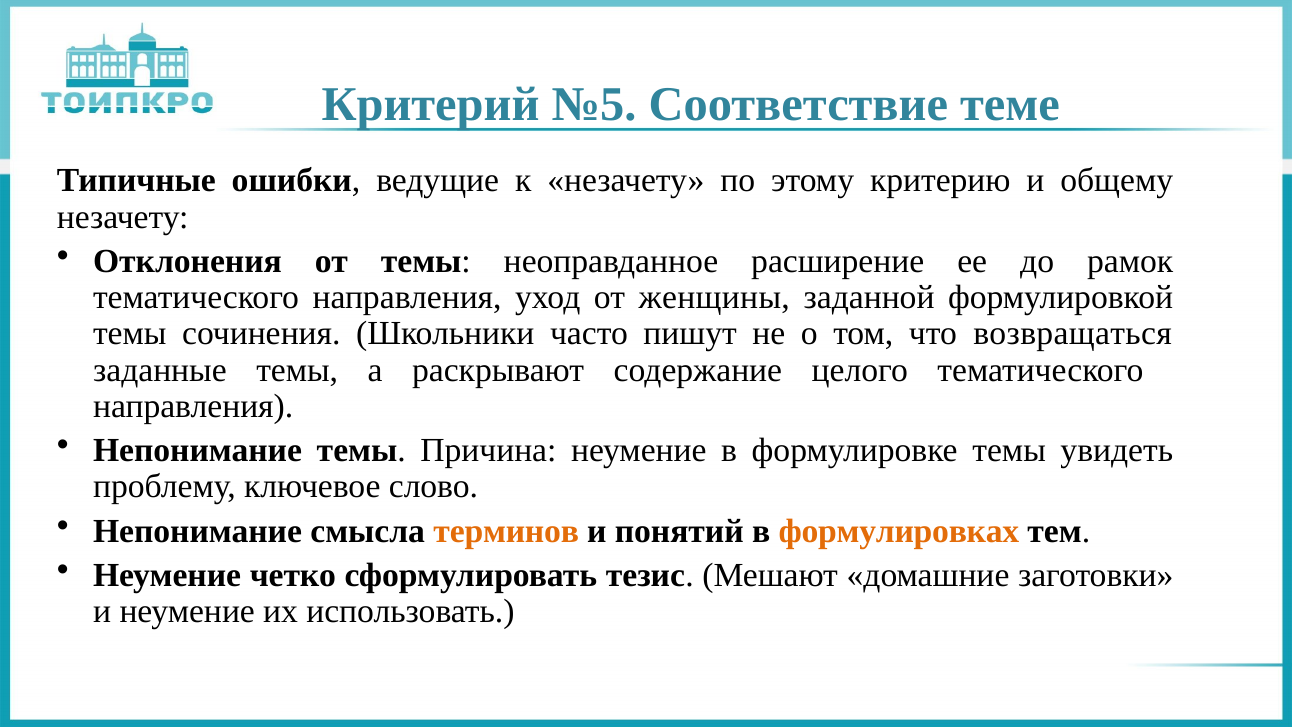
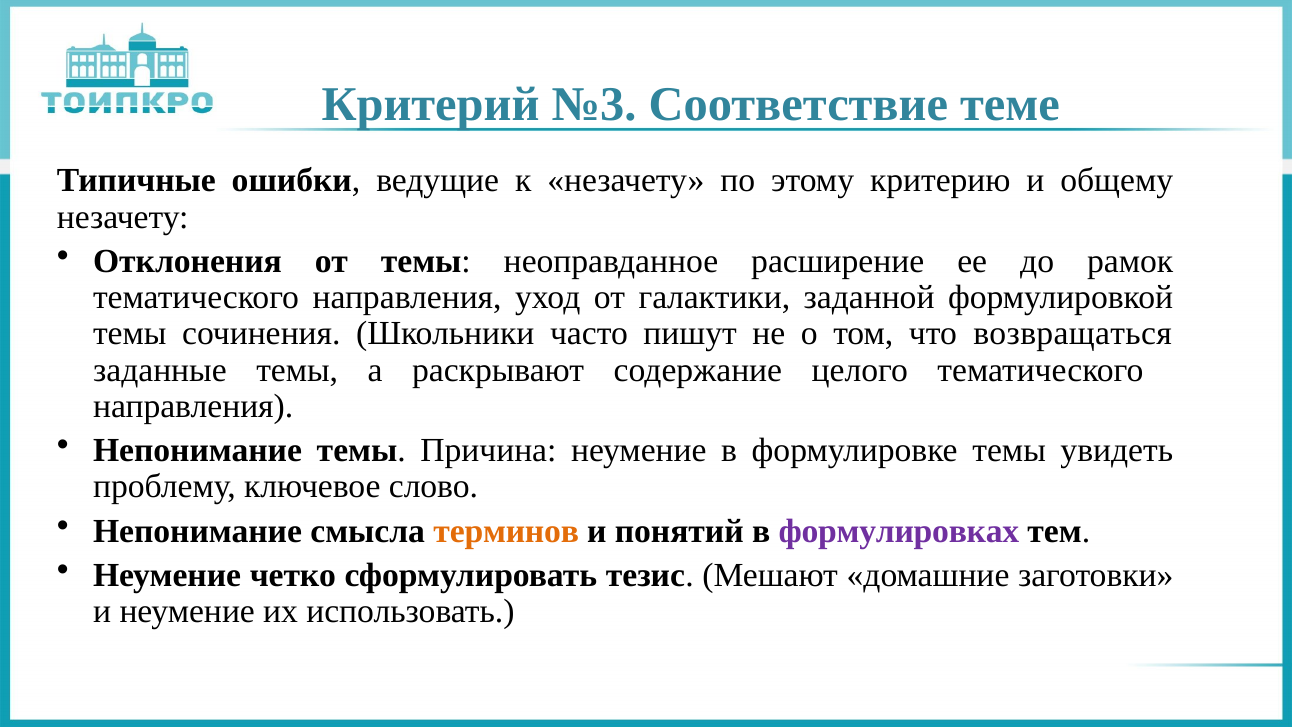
№5: №5 -> №3 (594, 104)
женщины: женщины -> галактики (714, 297)
формулировках colour: orange -> purple (899, 531)
